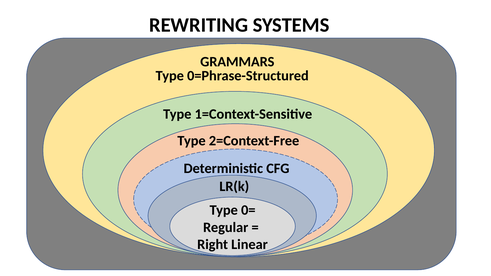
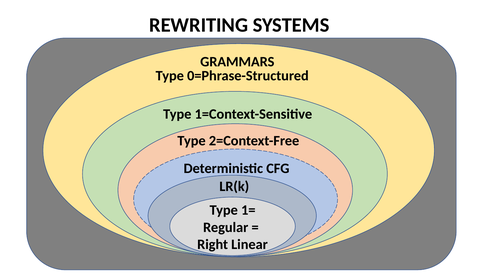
0=: 0= -> 1= (248, 210)
